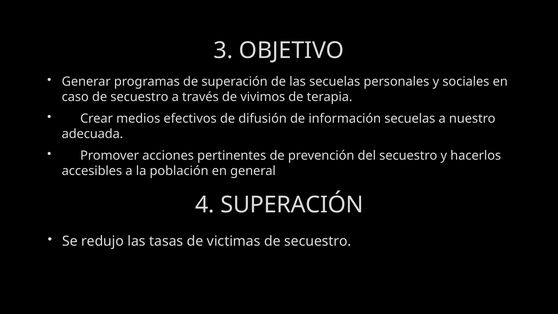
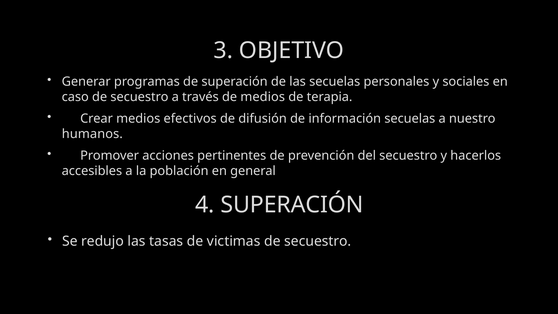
de vivimos: vivimos -> medios (263, 97)
adecuada: adecuada -> humanos (92, 134)
